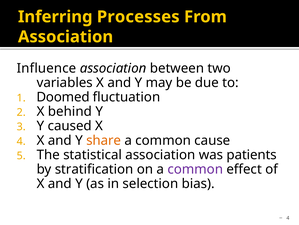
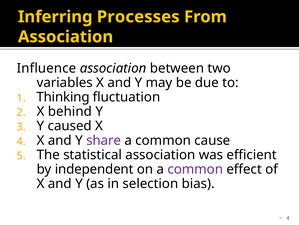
Doomed: Doomed -> Thinking (63, 97)
share colour: orange -> purple (104, 140)
patients: patients -> efficient (252, 154)
stratification: stratification -> independent (94, 169)
